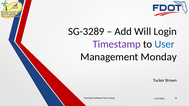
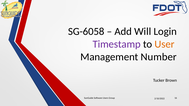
SG-3289: SG-3289 -> SG-6058 (86, 32)
User colour: blue -> orange (164, 44)
Monday: Monday -> Number (159, 57)
